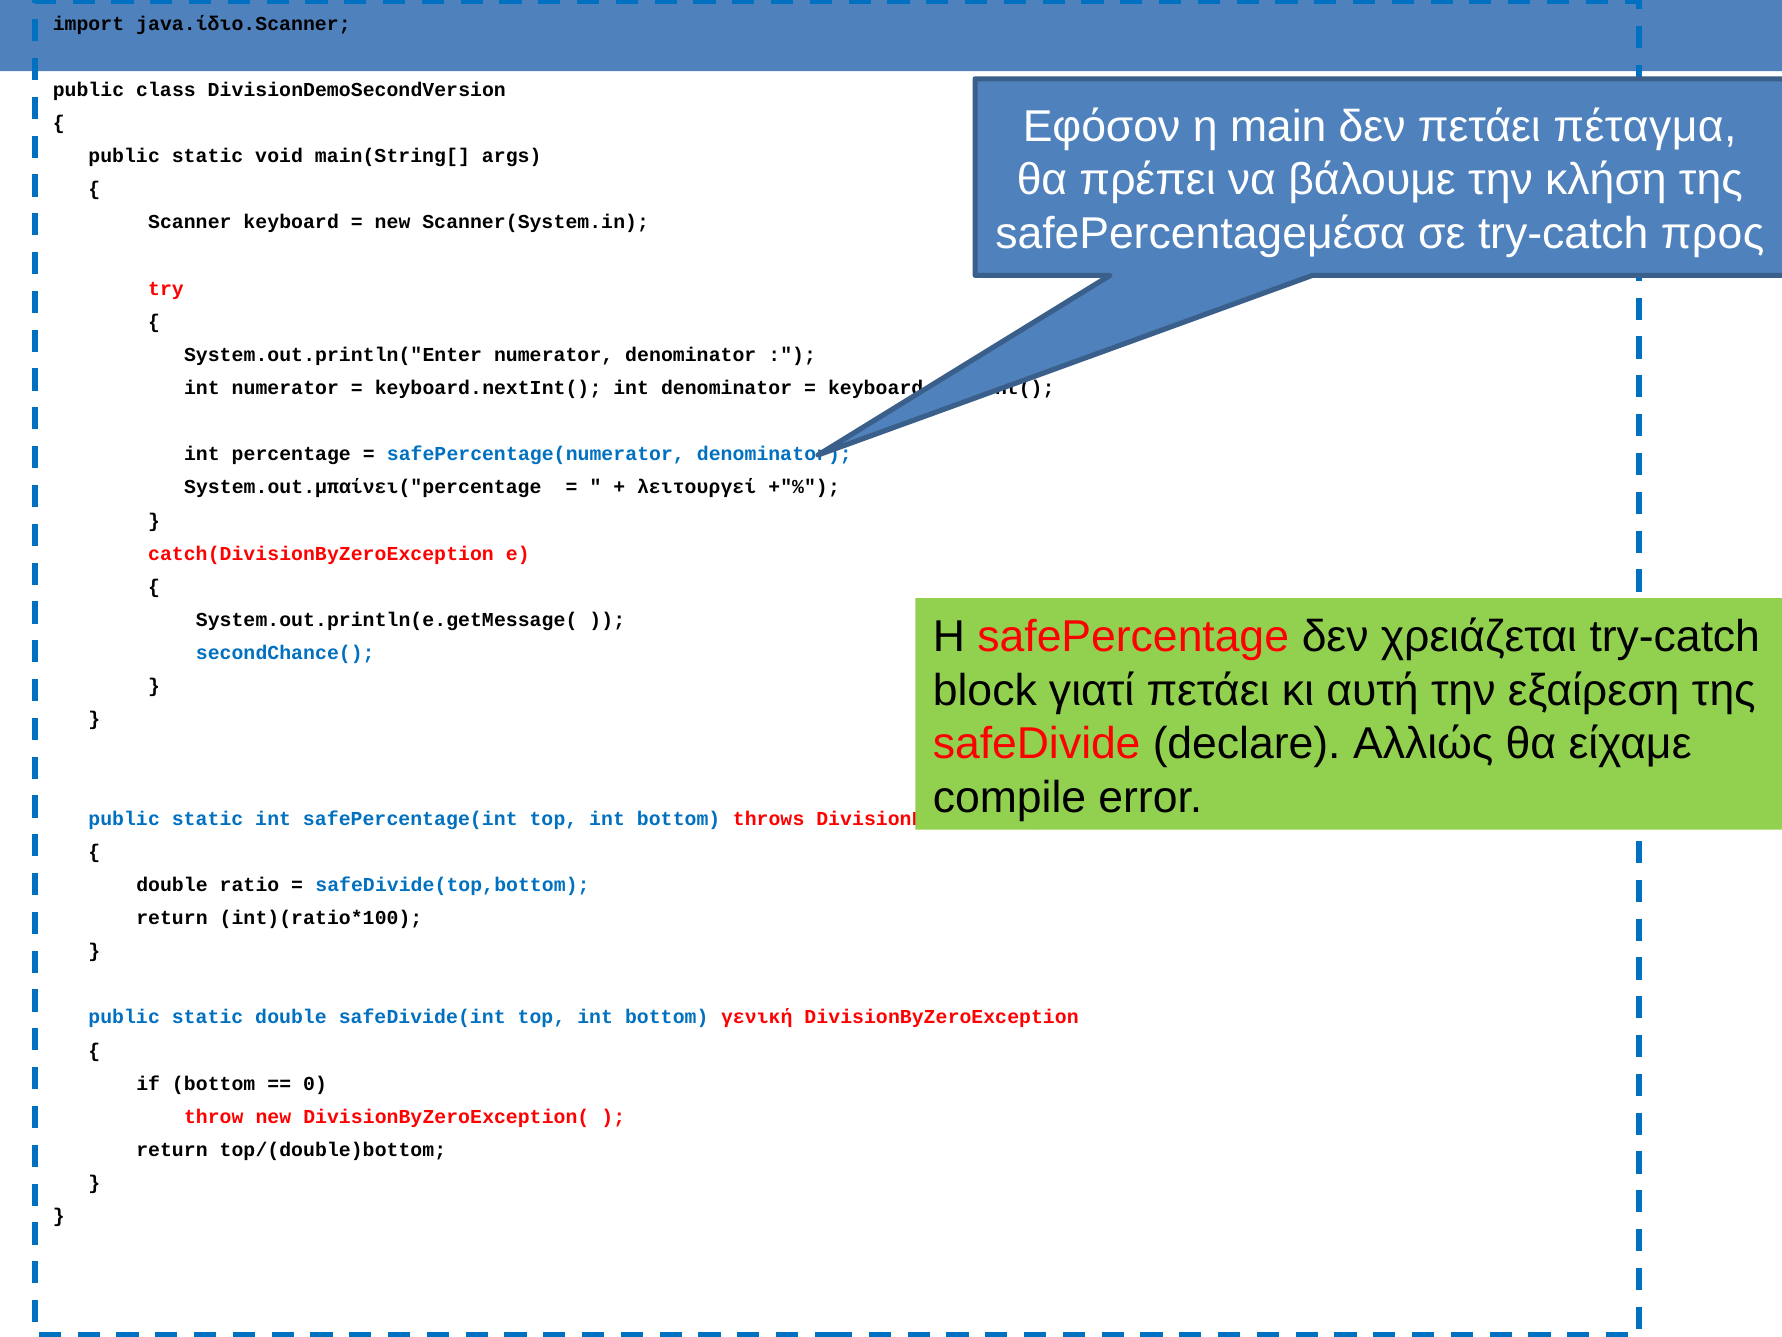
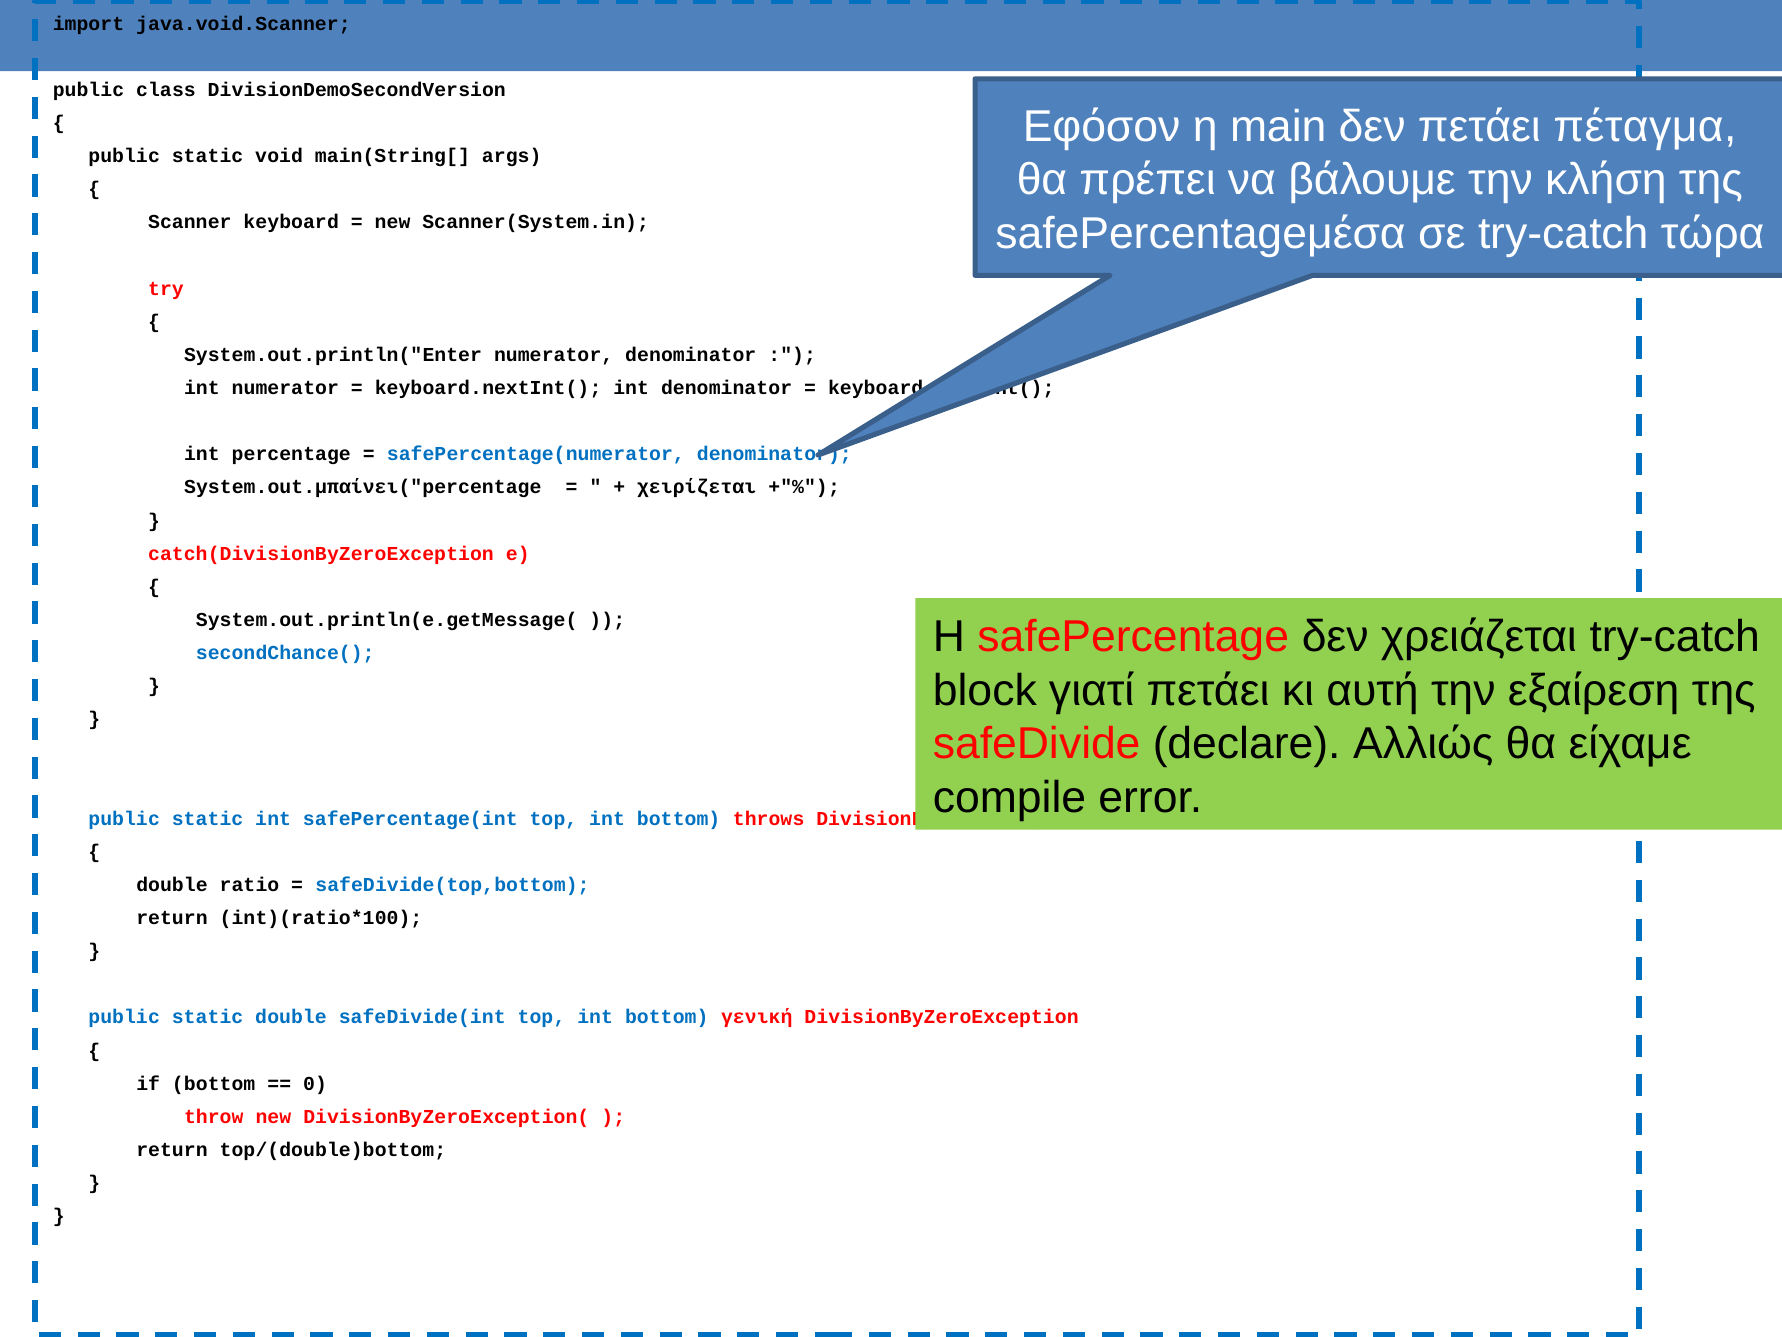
java.ίδιο.Scanner: java.ίδιο.Scanner -> java.void.Scanner (243, 24)
προς: προς -> τώρα (1713, 234)
λειτουργεί: λειτουργεί -> χειρίζεται (697, 487)
